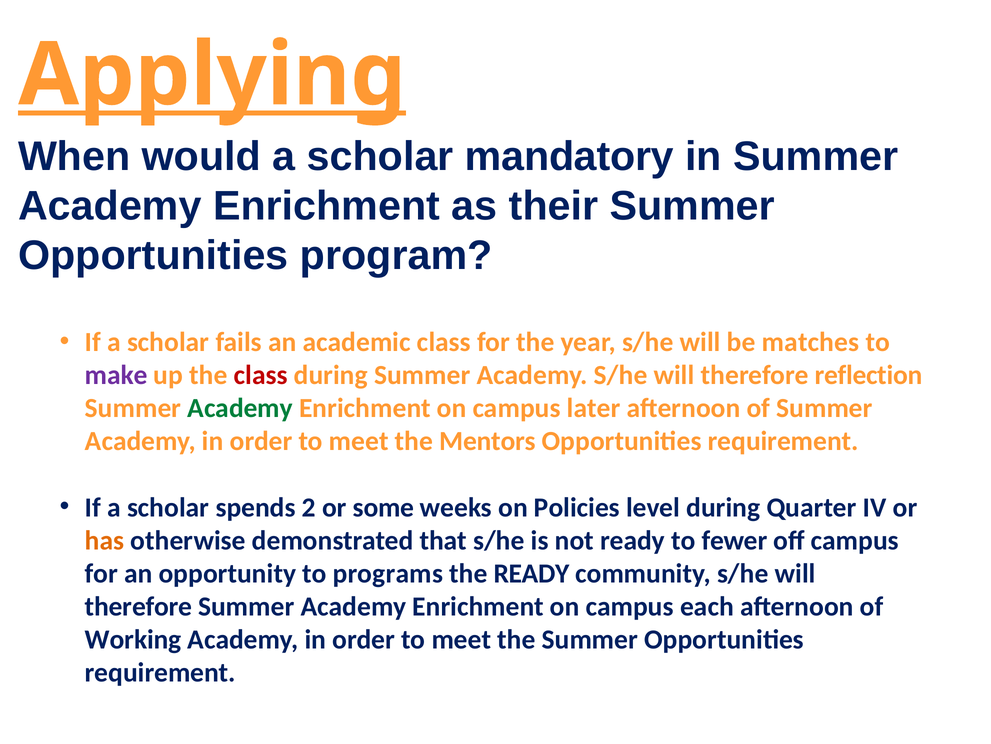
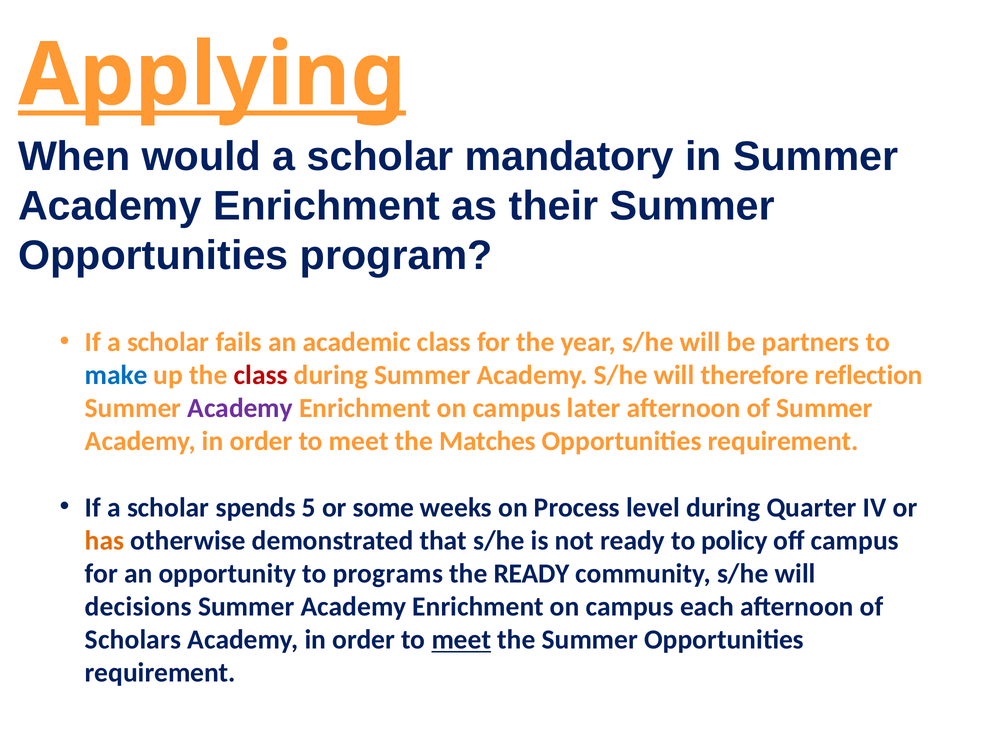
matches: matches -> partners (811, 342)
make colour: purple -> blue (116, 375)
Academy colour: green -> purple (240, 408)
Mentors: Mentors -> Matches (488, 441)
2: 2 -> 5 (309, 507)
Policies: Policies -> Process (577, 507)
fewer: fewer -> policy (734, 540)
therefore: therefore -> decisions (138, 606)
Working: Working -> Scholars (133, 639)
meet underline: none -> present (461, 639)
